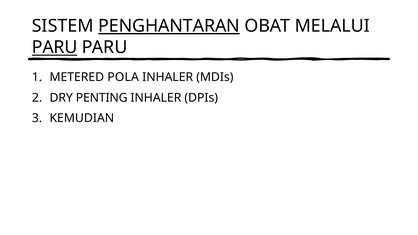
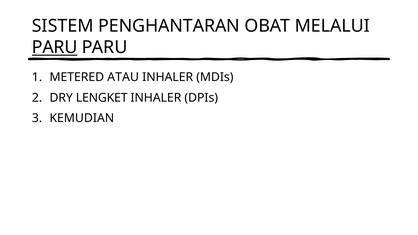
PENGHANTARAN underline: present -> none (169, 26)
POLA: POLA -> ATAU (123, 77)
PENTING: PENTING -> LENGKET (102, 98)
